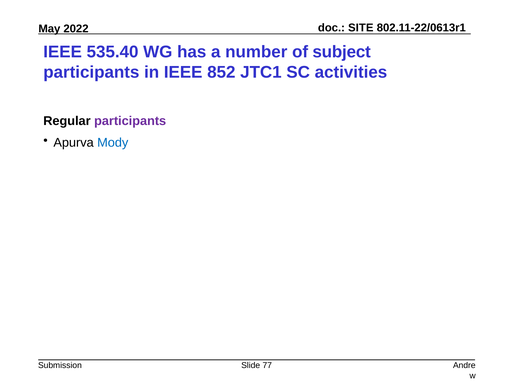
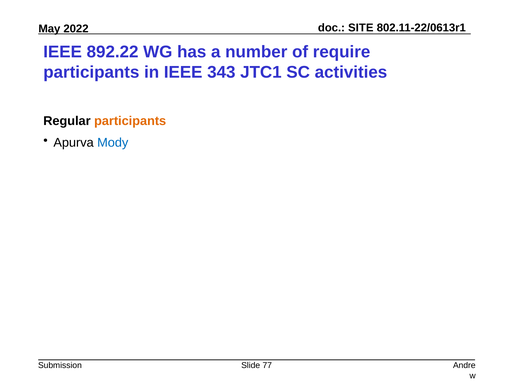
535.40: 535.40 -> 892.22 (113, 52)
subject: subject -> require (342, 52)
852: 852 -> 343 (221, 72)
participants colour: purple -> orange (130, 121)
